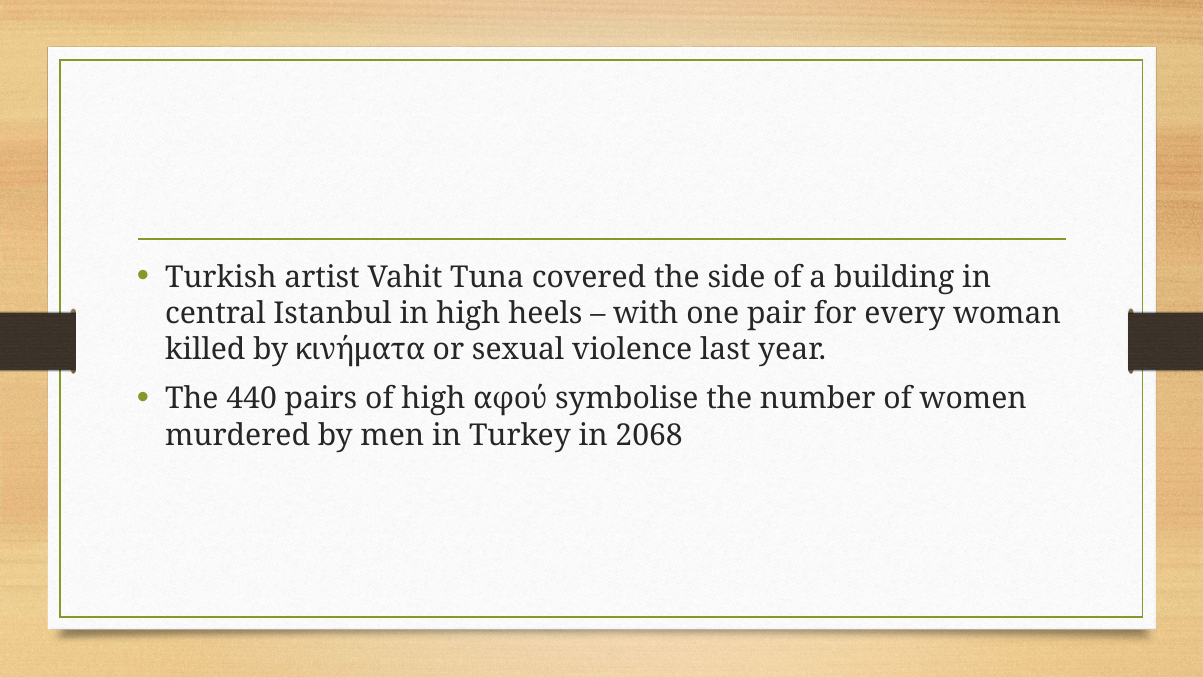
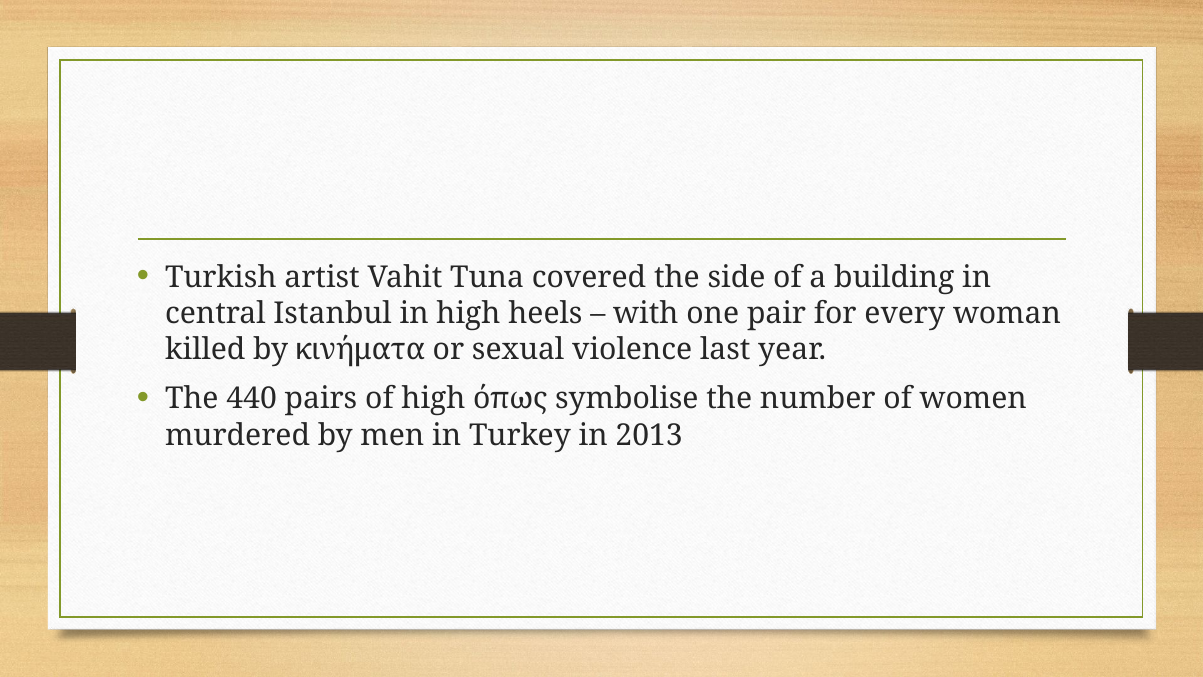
αφού: αφού -> όπως (510, 399)
2068: 2068 -> 2013 (649, 435)
